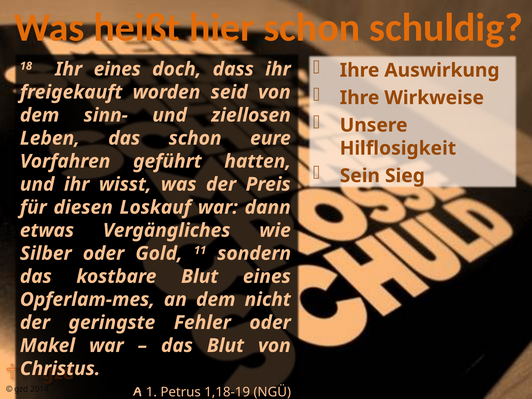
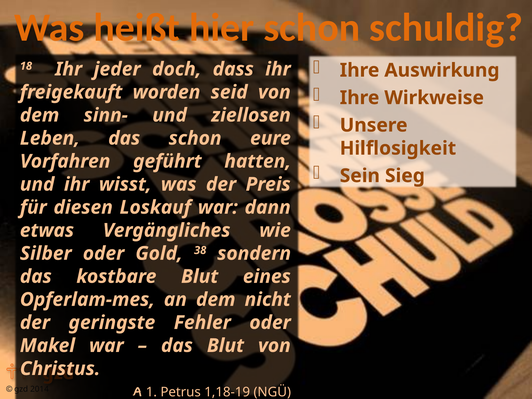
Ihr eines: eines -> jeder (117, 69)
11: 11 -> 38 (200, 250)
